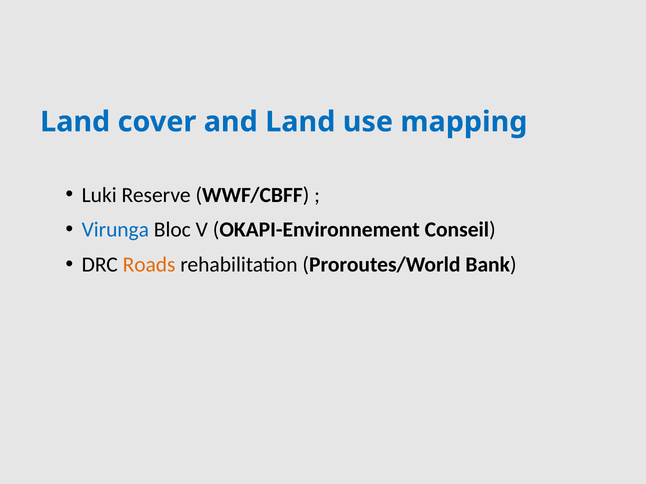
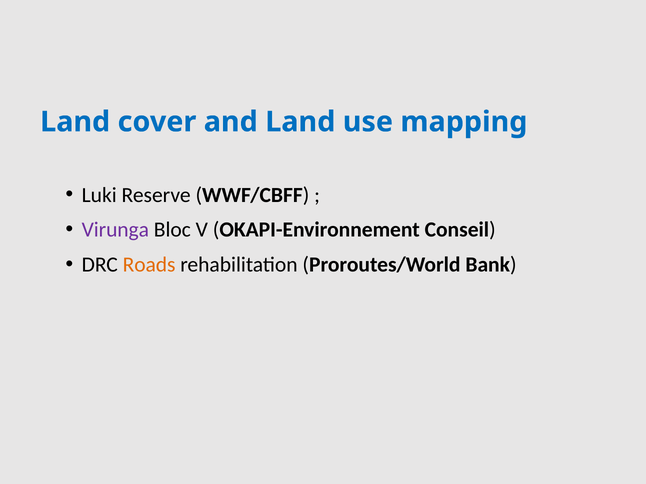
Virunga colour: blue -> purple (115, 230)
